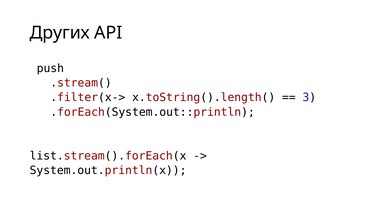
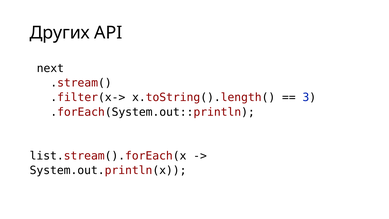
push: push -> next (50, 68)
